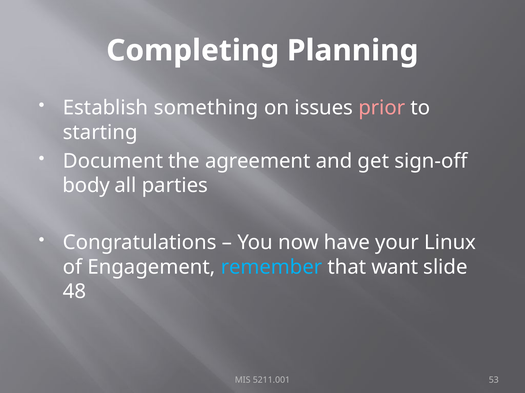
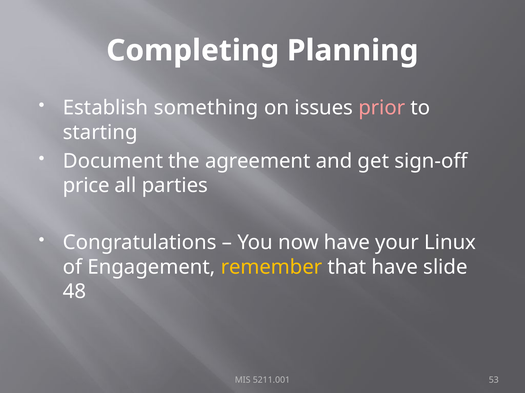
body: body -> price (86, 186)
remember colour: light blue -> yellow (272, 268)
that want: want -> have (395, 268)
